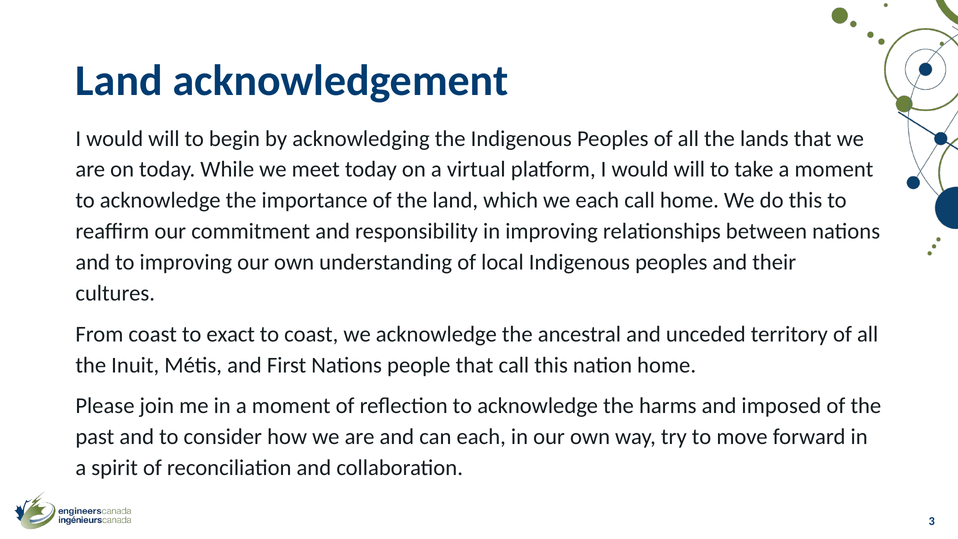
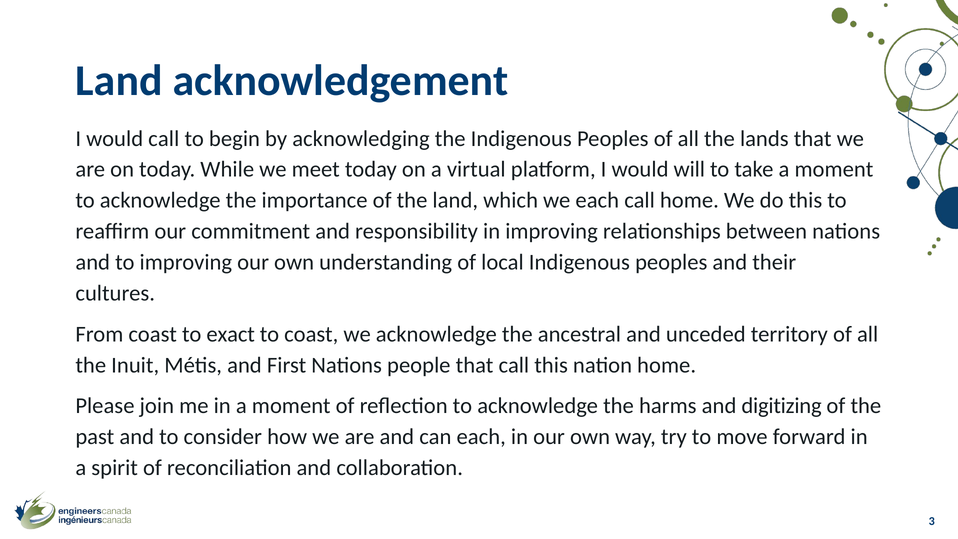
will: will -> call (164, 139)
imposed: imposed -> digitizing (782, 406)
